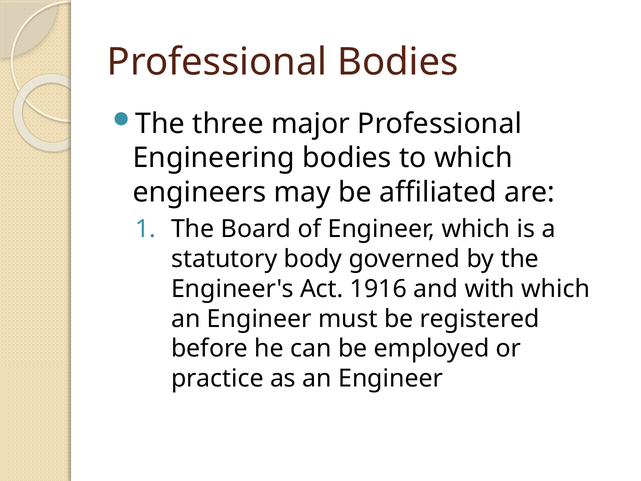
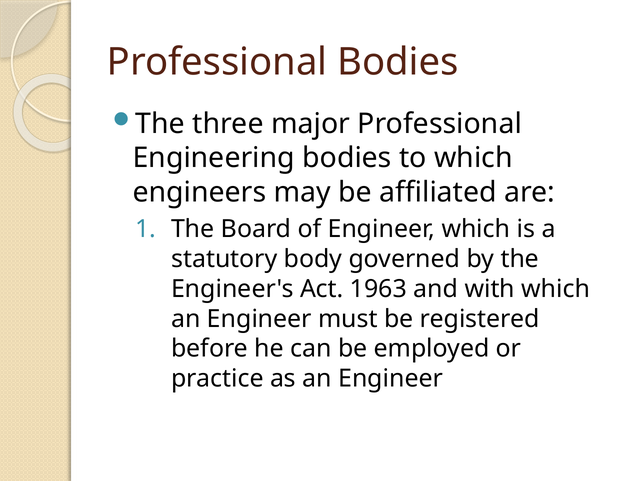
1916: 1916 -> 1963 (378, 289)
